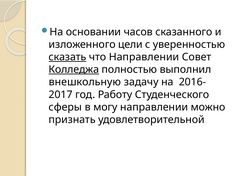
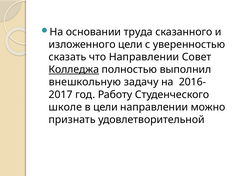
часов: часов -> труда (138, 32)
сказать underline: present -> none (67, 57)
сферы: сферы -> школе (65, 107)
в могу: могу -> цели (105, 107)
